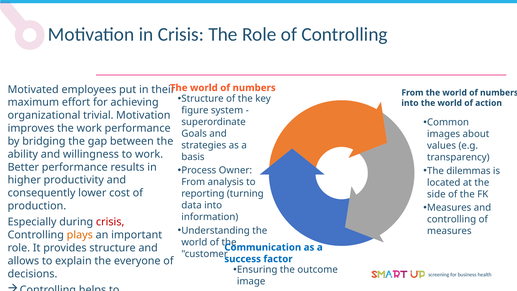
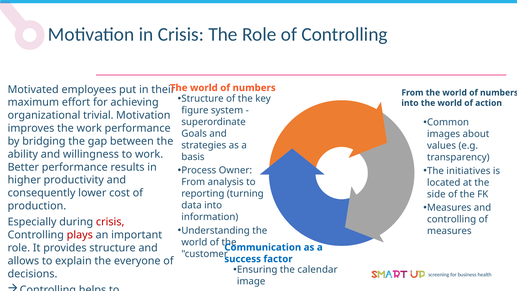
dilemmas: dilemmas -> initiatives (468, 171)
plays colour: orange -> red (80, 235)
outcome: outcome -> calendar (318, 270)
